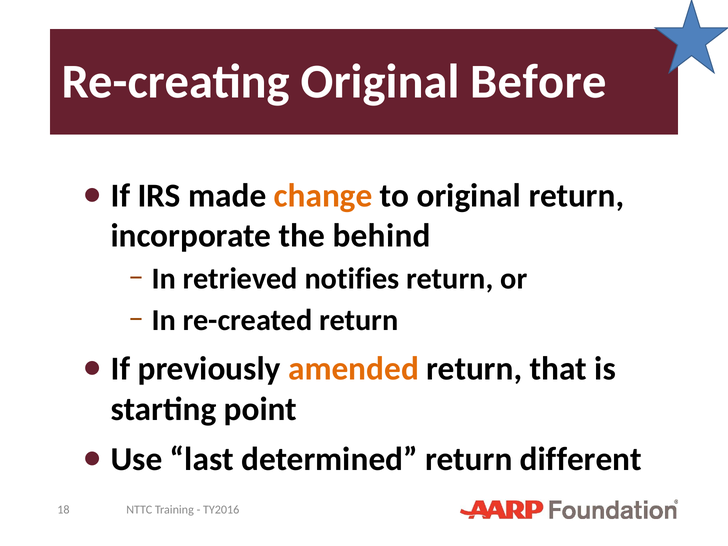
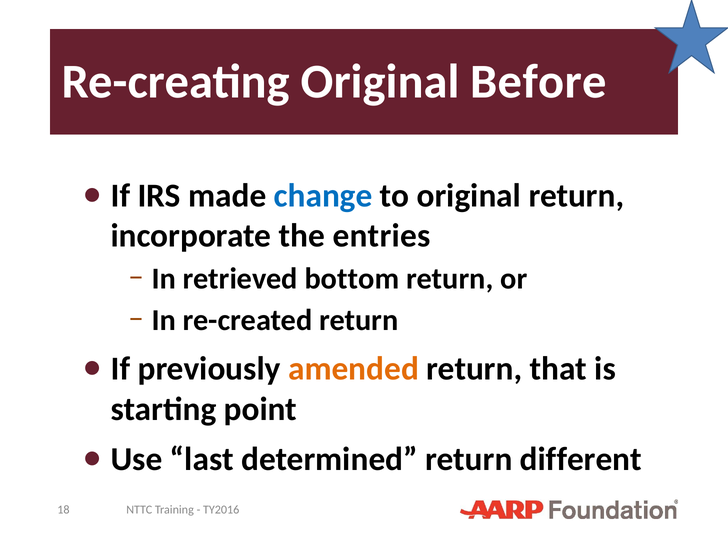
change colour: orange -> blue (323, 196)
behind: behind -> entries (382, 236)
notifies: notifies -> bottom (352, 279)
